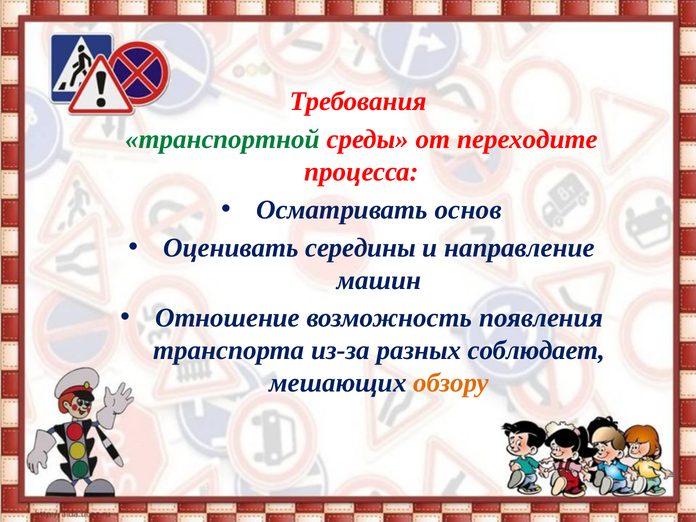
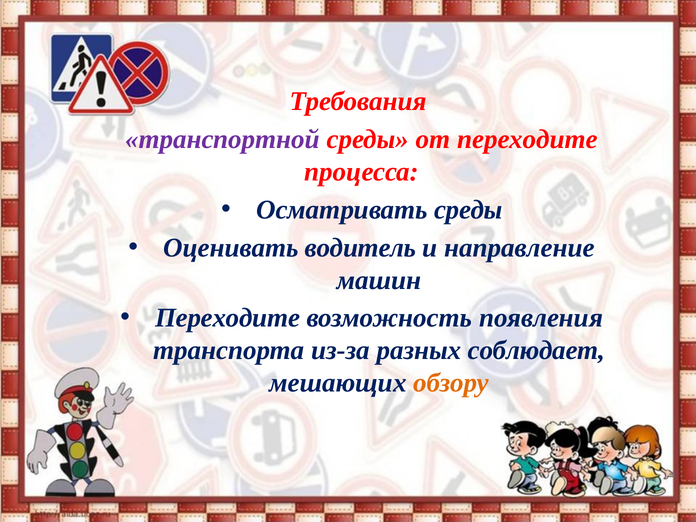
транспортной colour: green -> purple (223, 139)
Осматривать основ: основ -> среды (468, 210)
середины: середины -> водитель (361, 248)
Отношение: Отношение -> Переходите (228, 318)
